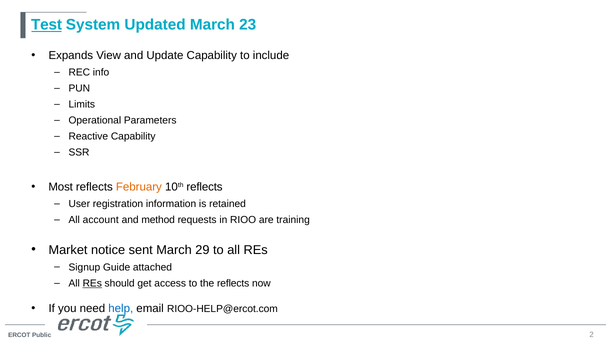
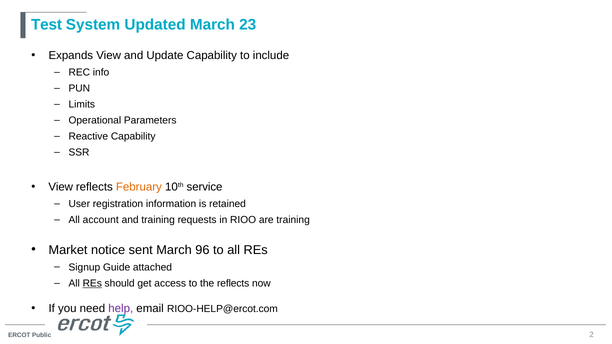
Test underline: present -> none (47, 25)
Most: Most -> View (61, 187)
10th reflects: reflects -> service (205, 187)
and method: method -> training (158, 220)
29: 29 -> 96 (202, 250)
help colour: blue -> purple (121, 309)
